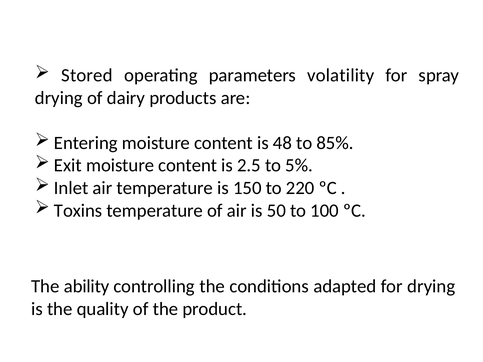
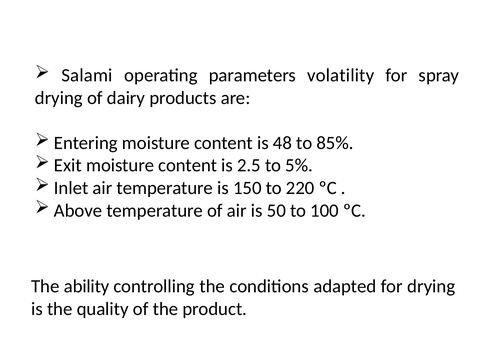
Stored: Stored -> Salami (87, 75)
Toxins: Toxins -> Above (78, 211)
